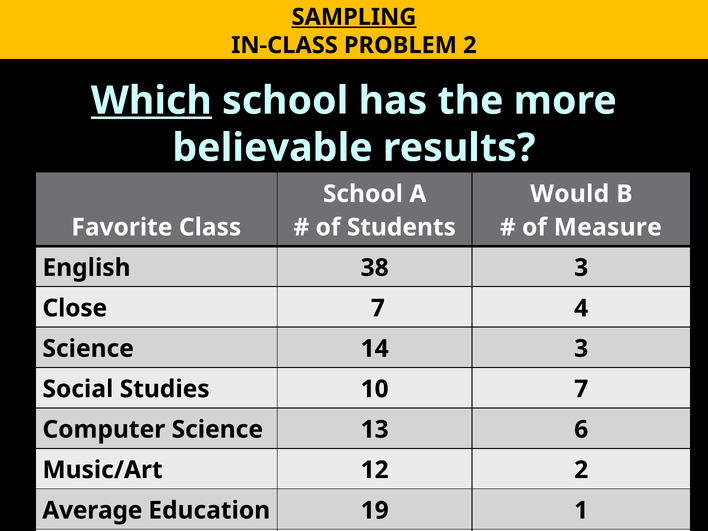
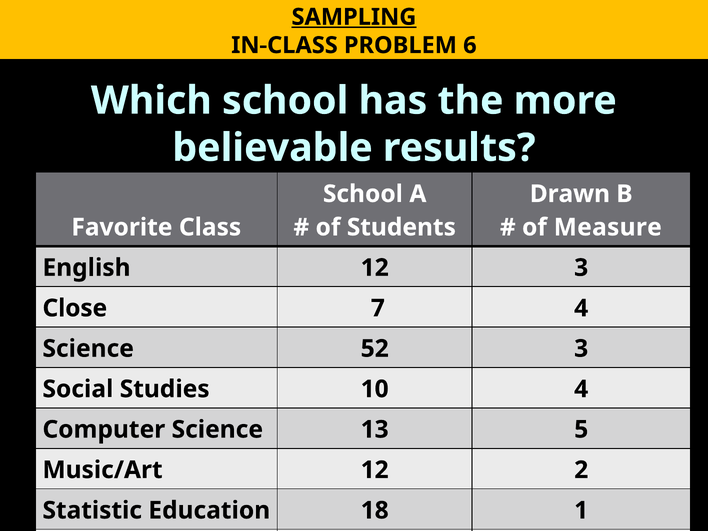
PROBLEM 2: 2 -> 6 (470, 45)
Which underline: present -> none (151, 101)
Would: Would -> Drawn (570, 194)
English 38: 38 -> 12 (375, 268)
14: 14 -> 52 (375, 349)
10 7: 7 -> 4 (581, 389)
13 6: 6 -> 5 (581, 430)
Average: Average -> Statistic (92, 510)
19: 19 -> 18 (375, 510)
